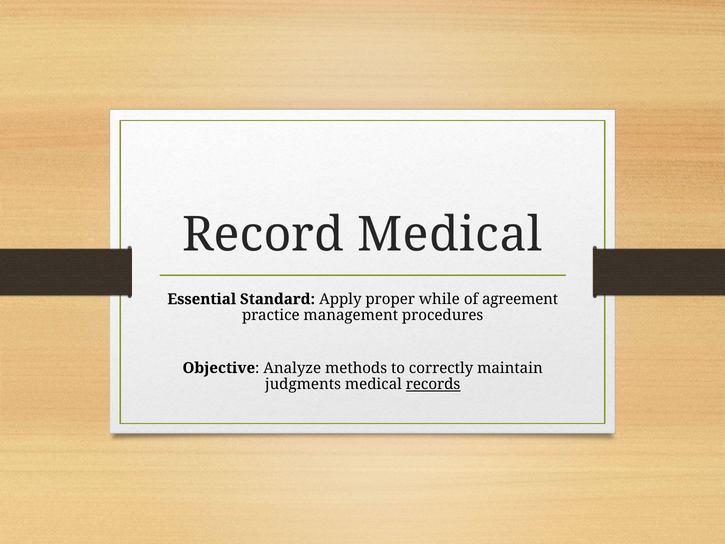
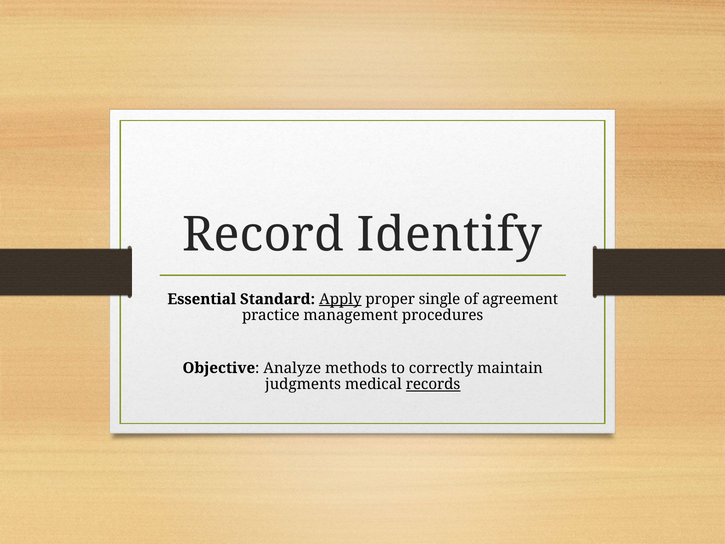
Record Medical: Medical -> Identify (450, 235)
Apply underline: none -> present (340, 299)
while: while -> single (439, 299)
